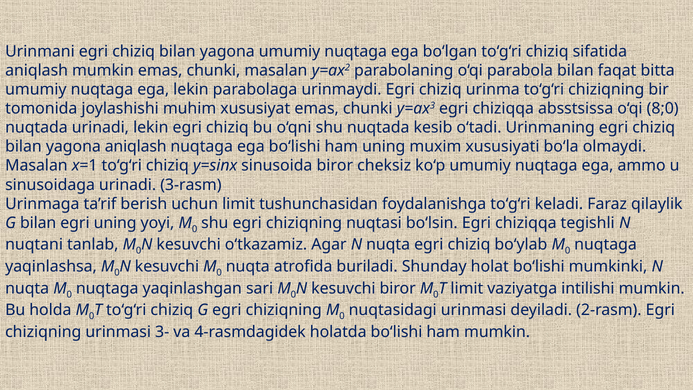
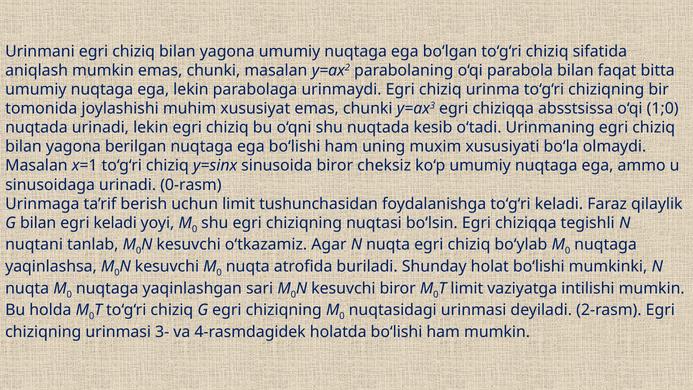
8;0: 8;0 -> 1;0 (663, 108)
yagona aniqlash: aniqlash -> berilgan (136, 147)
3-rasm: 3-rasm -> 0-rasm (191, 185)
egri uning: uning -> keladi (115, 223)
